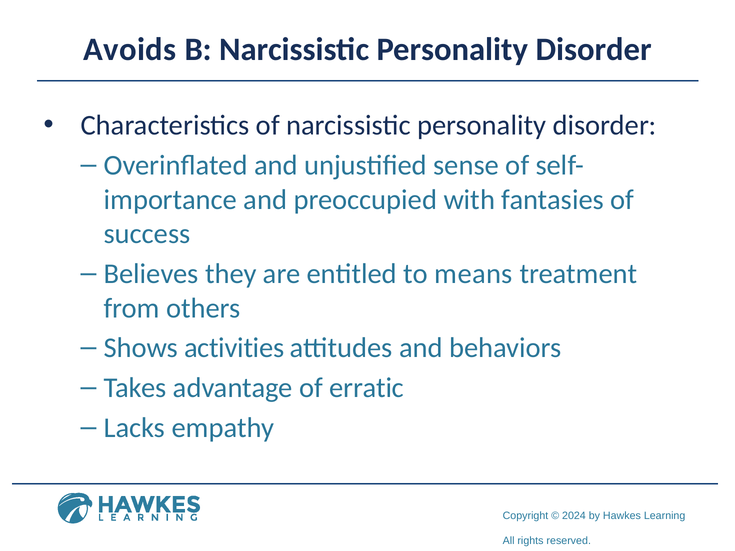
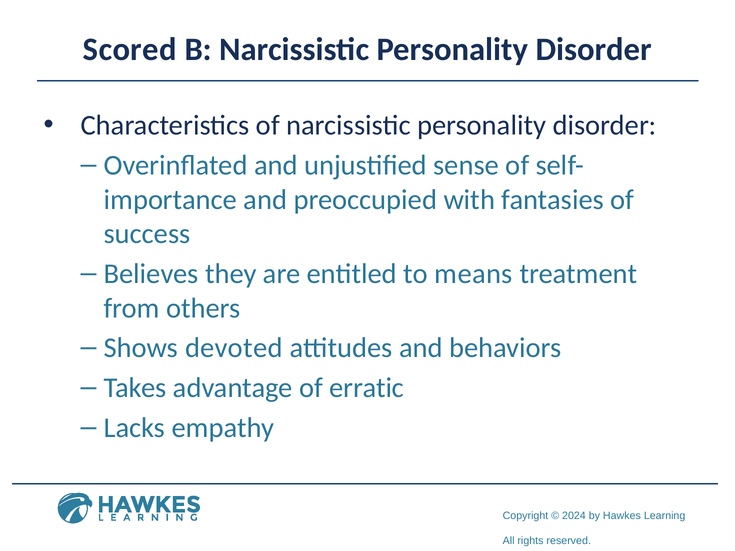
Avoids: Avoids -> Scored (130, 49)
activities: activities -> devoted (234, 348)
